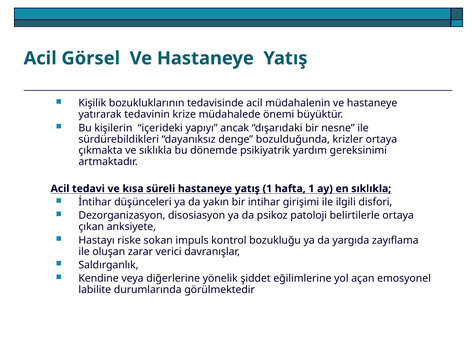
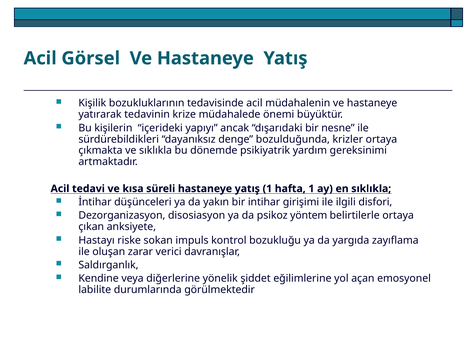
patoloji: patoloji -> yöntem (309, 216)
